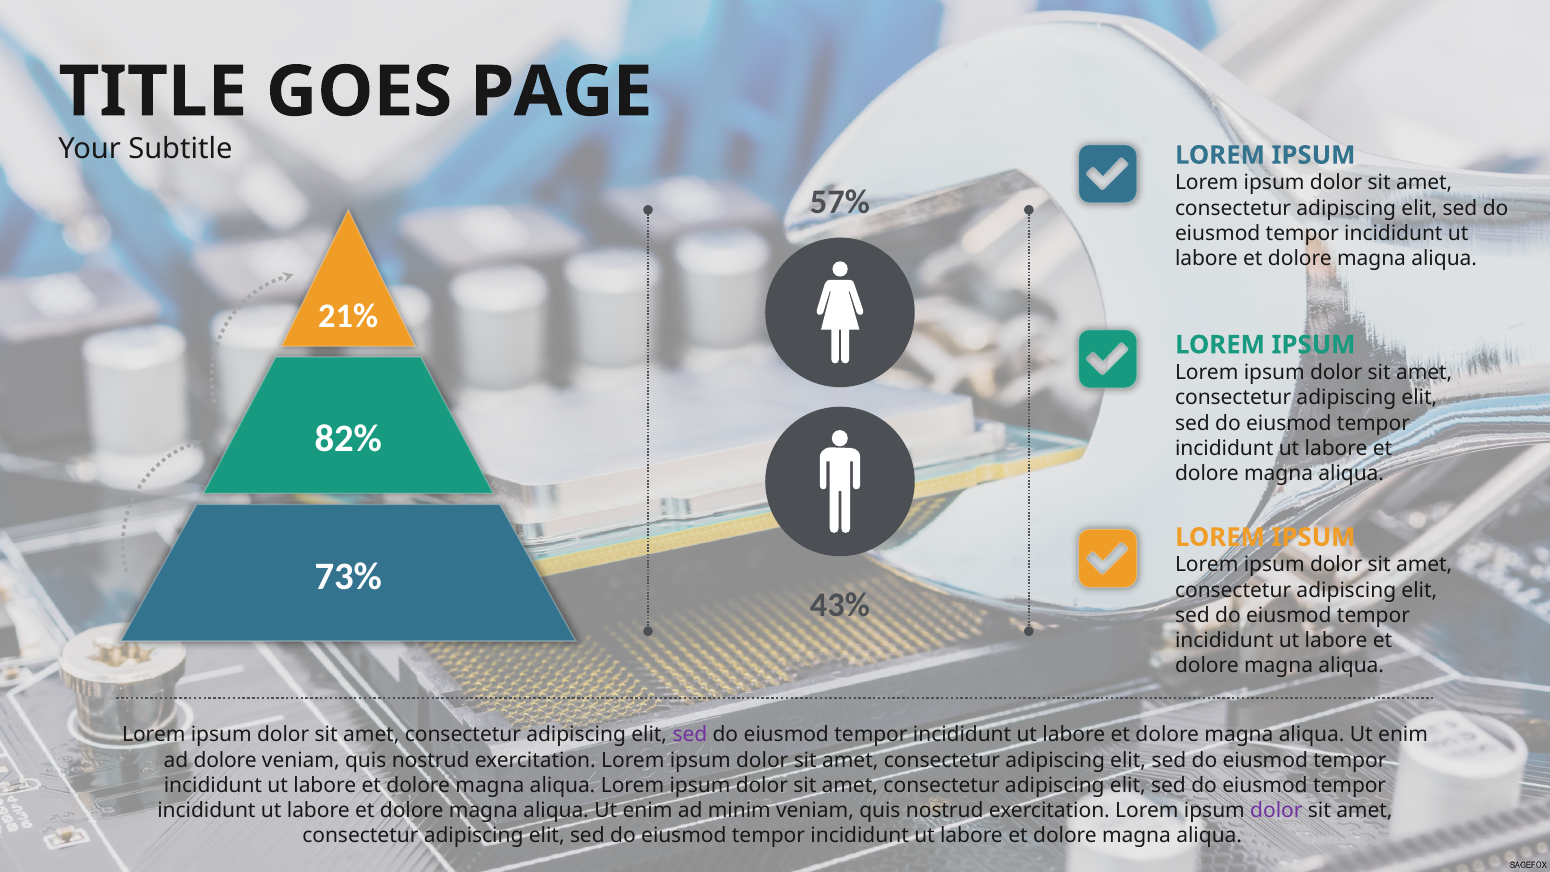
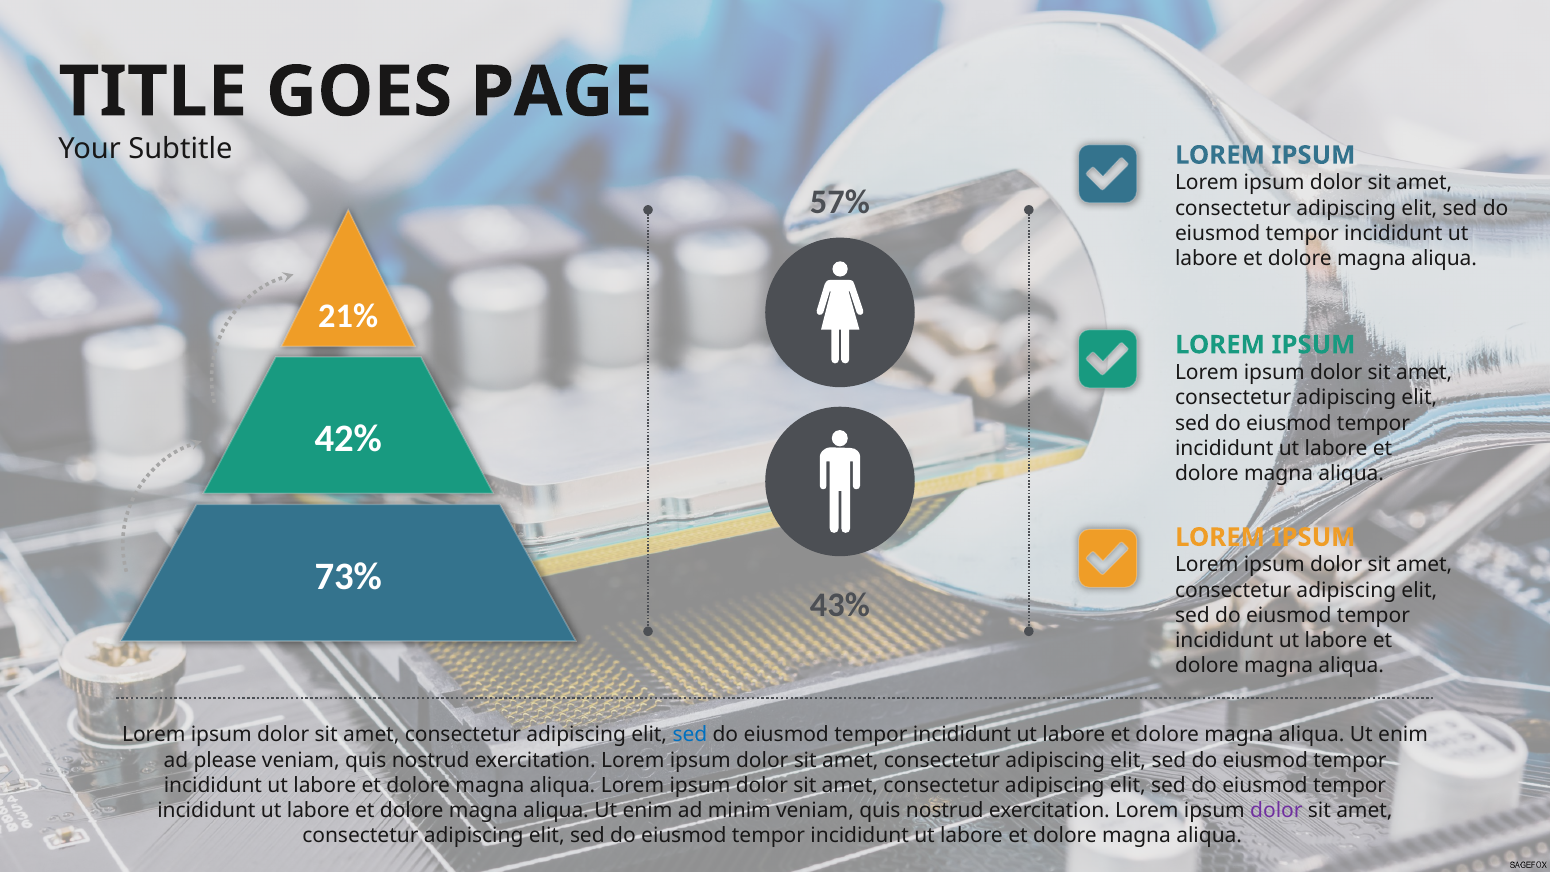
82%: 82% -> 42% (348, 439)
sed colour: purple -> blue (690, 735)
ad dolore: dolore -> please (225, 760)
